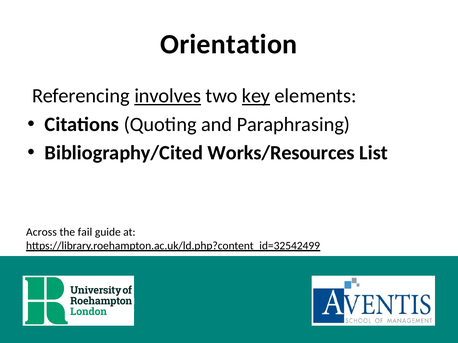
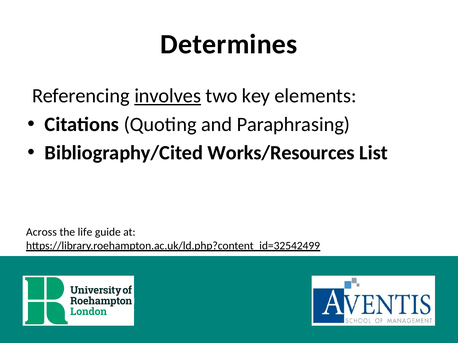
Orientation: Orientation -> Determines (229, 44)
key underline: present -> none (256, 96)
fail: fail -> life (85, 232)
